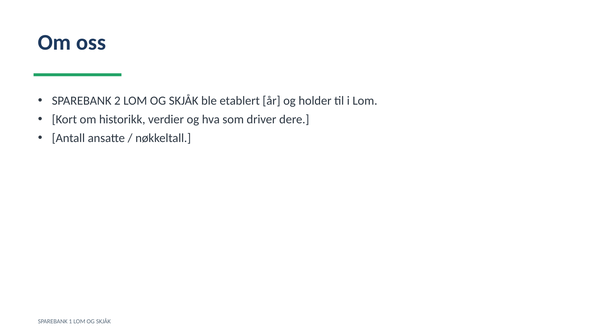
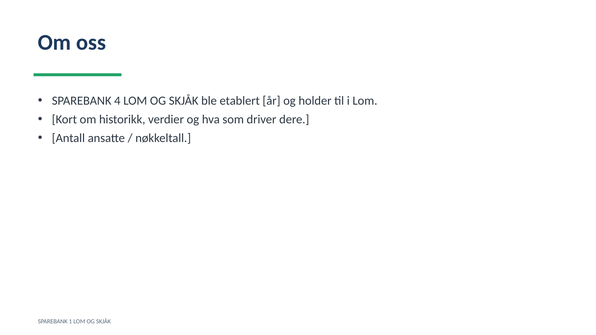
2: 2 -> 4 (117, 101)
